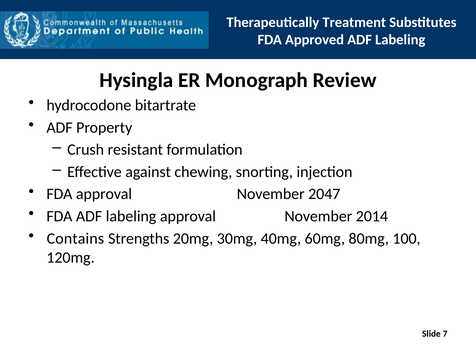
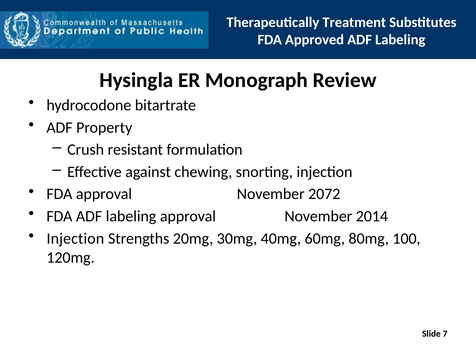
2047: 2047 -> 2072 (324, 194)
Contains: Contains -> Injection (75, 238)
